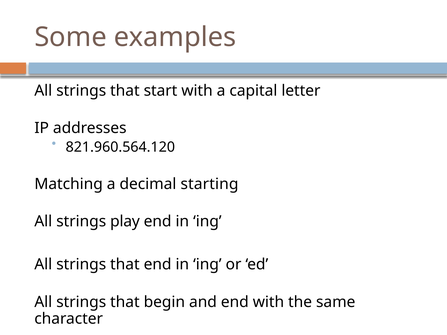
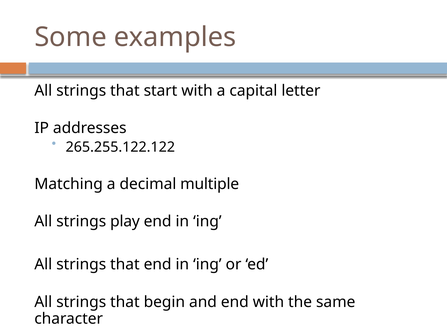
821.960.564.120: 821.960.564.120 -> 265.255.122.122 (120, 147)
starting: starting -> multiple (210, 184)
